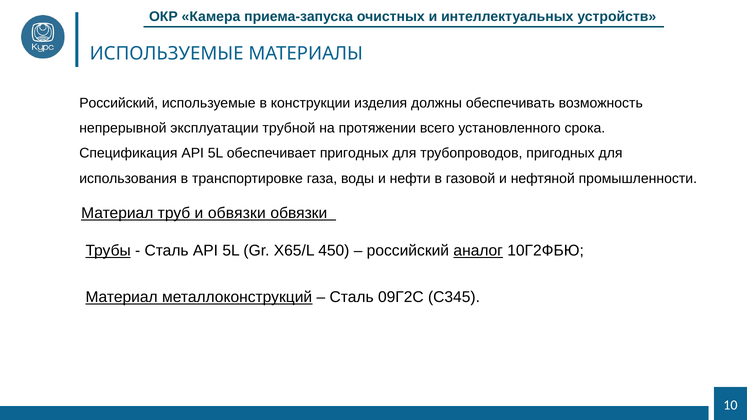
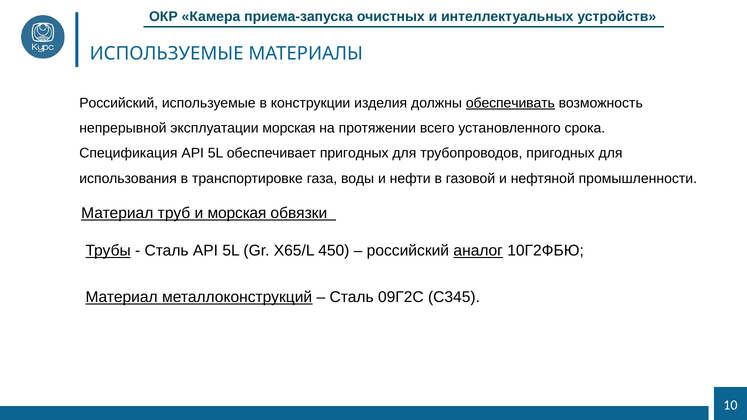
обеспечивать underline: none -> present (510, 103)
эксплуатации трубной: трубной -> морская (289, 128)
и обвязки: обвязки -> морская (237, 213)
